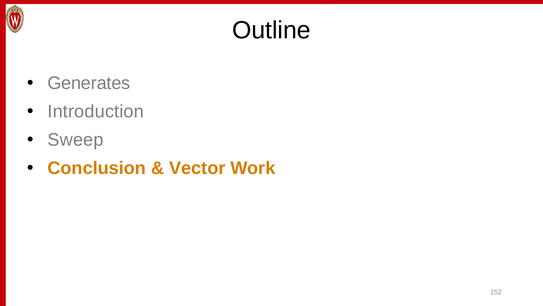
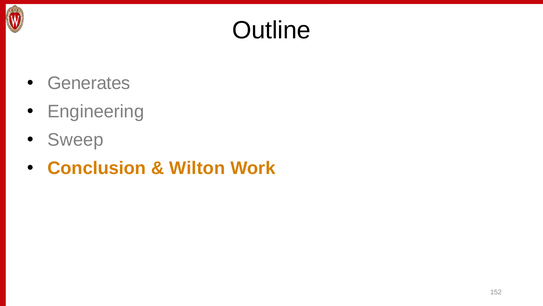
Introduction: Introduction -> Engineering (96, 111)
Vector: Vector -> Wilton (197, 168)
